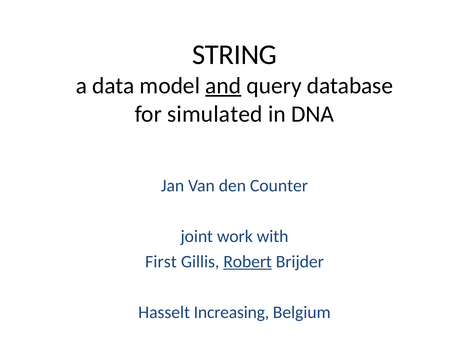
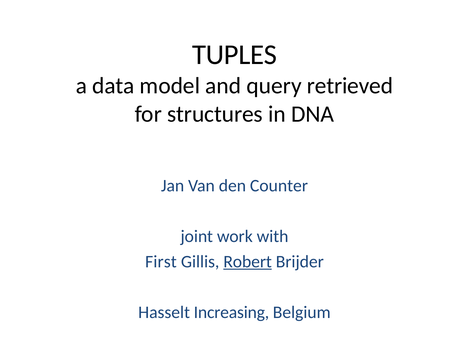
STRING: STRING -> TUPLES (235, 55)
and underline: present -> none (223, 86)
database: database -> retrieved (350, 86)
simulated: simulated -> structures (215, 114)
